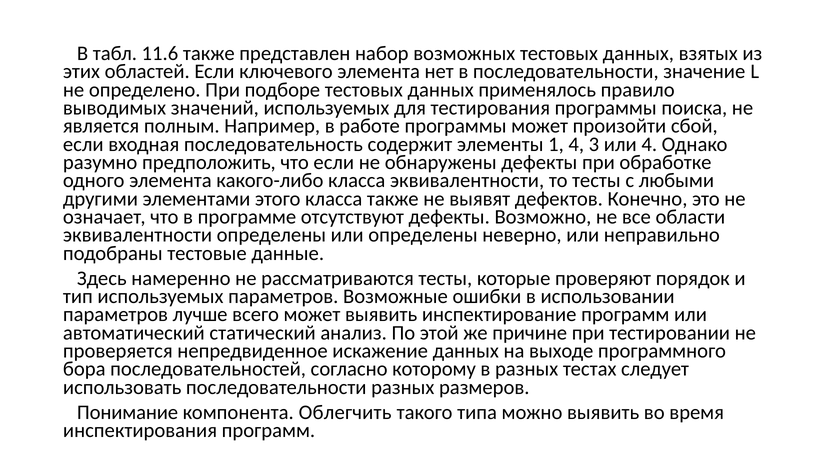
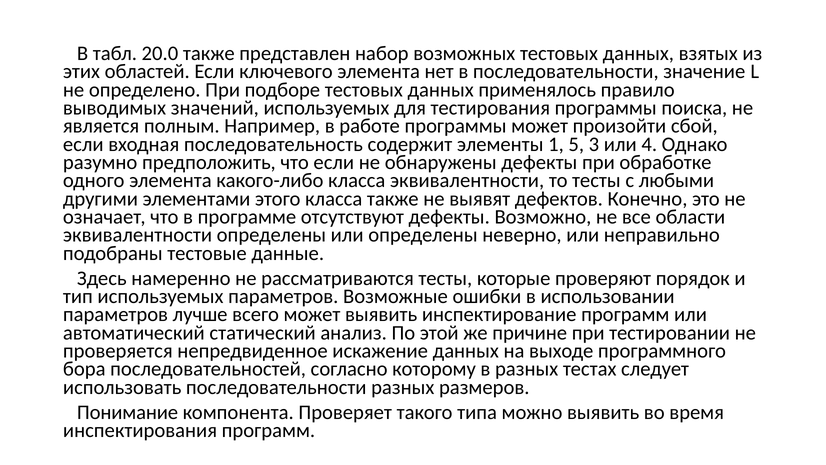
11.6: 11.6 -> 20.0 (160, 53)
1 4: 4 -> 5 (576, 144)
Облегчить: Облегчить -> Проверяет (345, 412)
